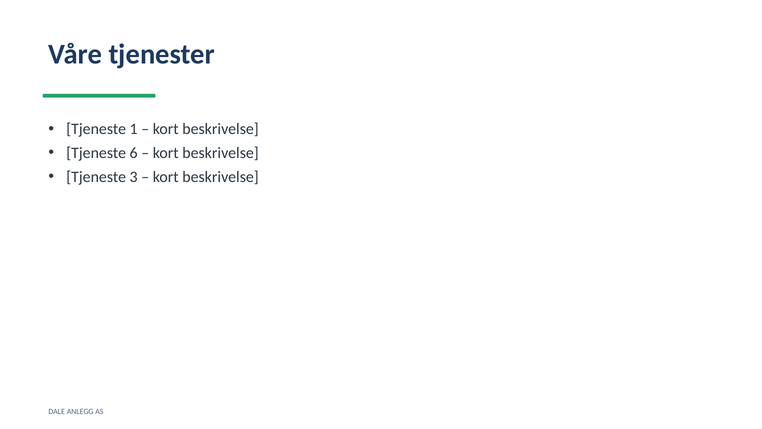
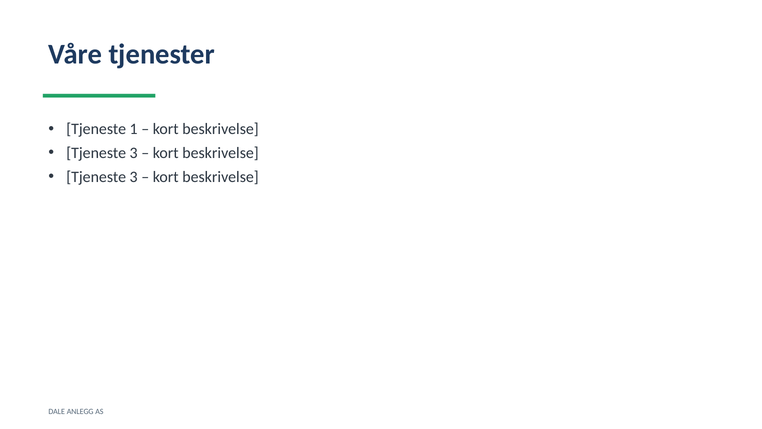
6: 6 -> 3 (134, 153)
